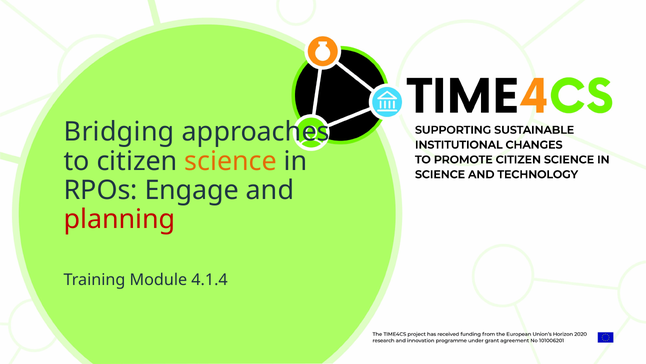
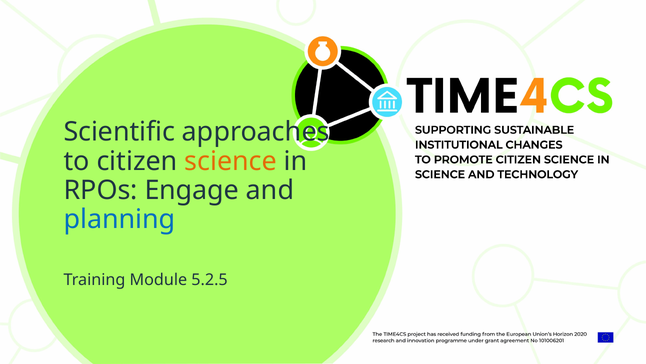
Bridging: Bridging -> Scientific (119, 132)
planning colour: red -> blue (120, 219)
4.1.4: 4.1.4 -> 5.2.5 (210, 280)
